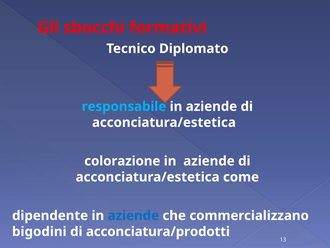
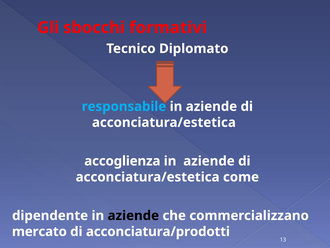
colorazione: colorazione -> accoglienza (122, 161)
aziende colour: blue -> black (133, 215)
bigodini: bigodini -> mercato (39, 231)
